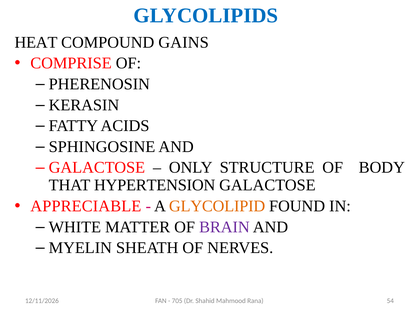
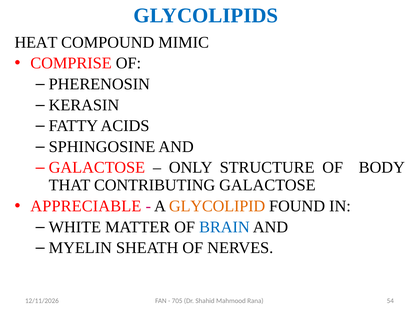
GAINS: GAINS -> MIMIC (184, 42)
HYPERTENSION: HYPERTENSION -> CONTRIBUTING (155, 185)
BRAIN colour: purple -> blue (224, 226)
